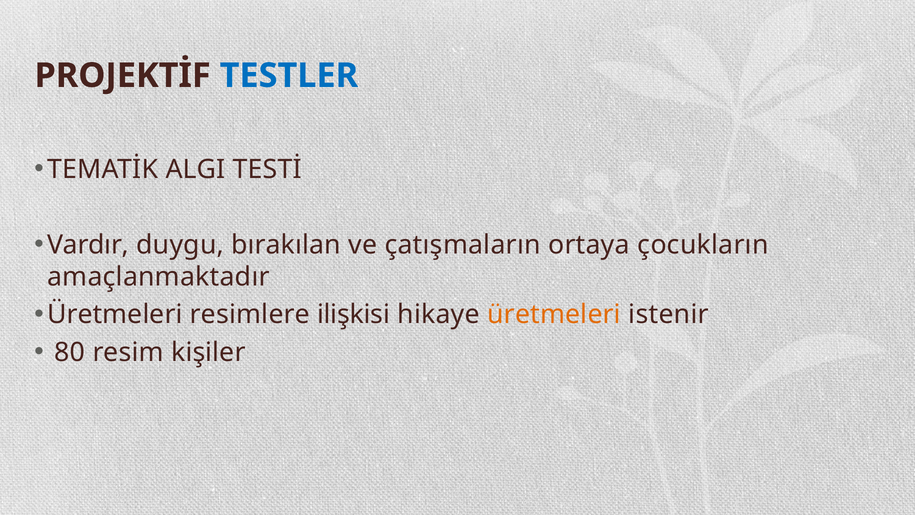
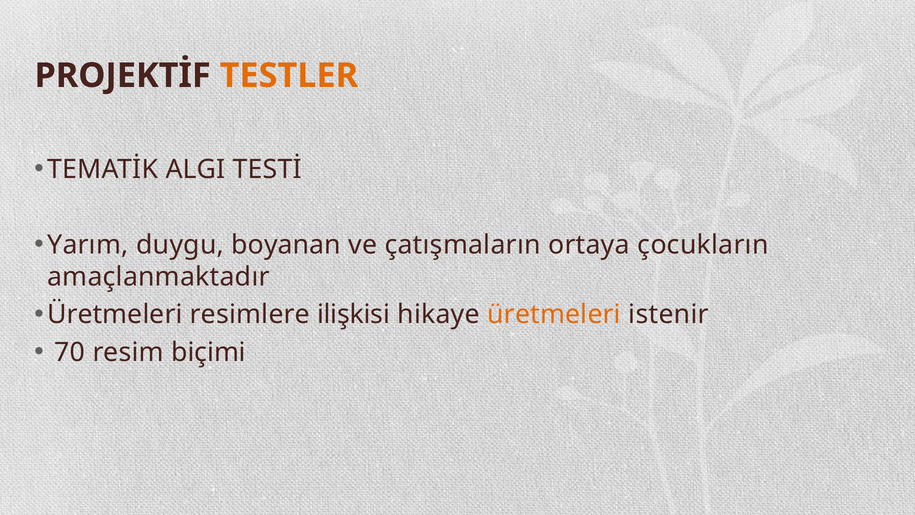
TESTLER colour: blue -> orange (289, 76)
Vardır: Vardır -> Yarım (88, 245)
bırakılan: bırakılan -> boyanan (286, 245)
80: 80 -> 70 (70, 352)
kişiler: kişiler -> biçimi (209, 352)
